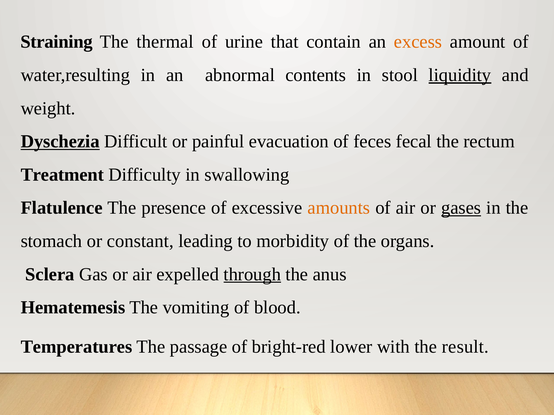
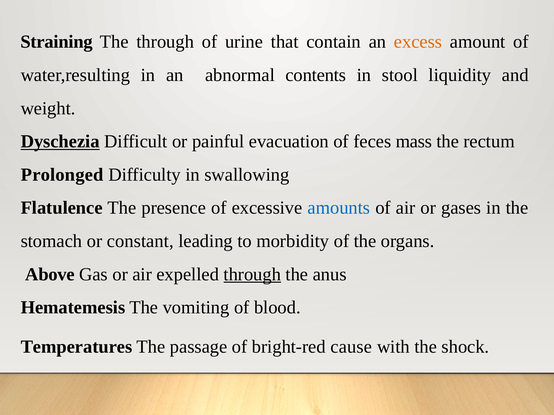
The thermal: thermal -> through (165, 42)
liquidity underline: present -> none (460, 75)
fecal: fecal -> mass (414, 142)
Treatment: Treatment -> Prolonged (62, 175)
amounts colour: orange -> blue (339, 208)
gases underline: present -> none (461, 208)
Sclera: Sclera -> Above (50, 275)
lower: lower -> cause (351, 347)
result: result -> shock (465, 347)
